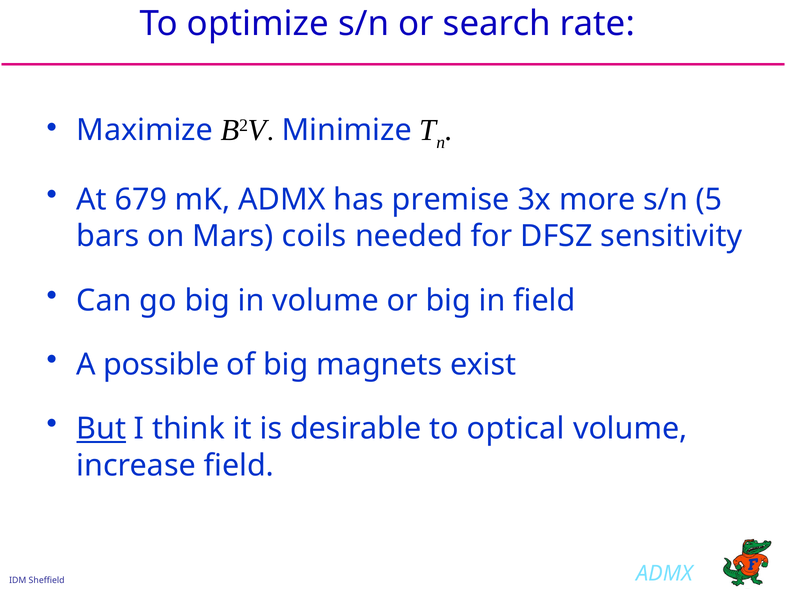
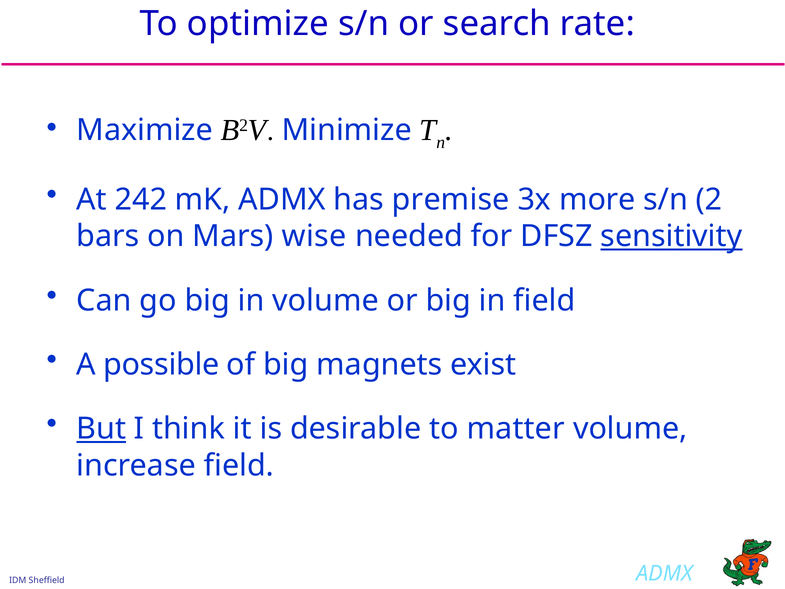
679: 679 -> 242 (141, 199)
5: 5 -> 2 (709, 199)
coils: coils -> wise (314, 236)
sensitivity underline: none -> present (671, 236)
optical: optical -> matter (516, 429)
